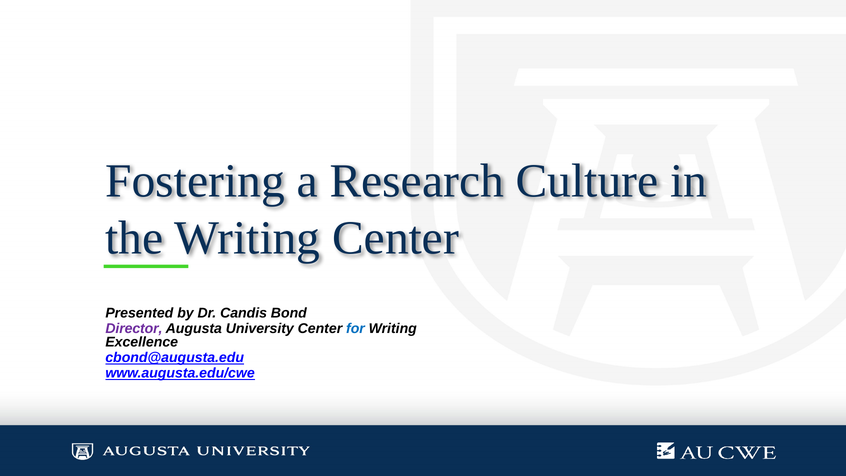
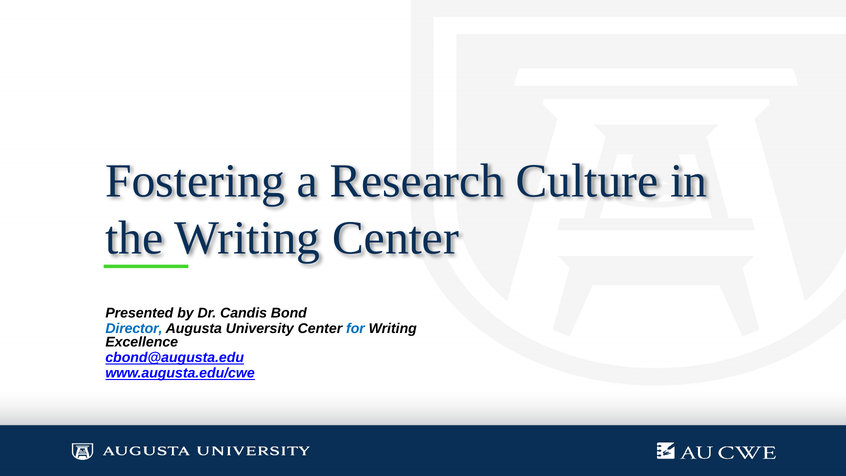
Director colour: purple -> blue (134, 329)
